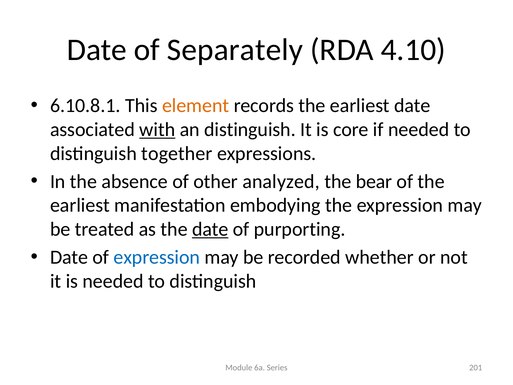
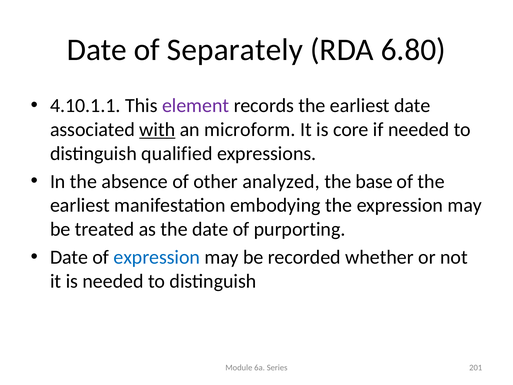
4.10: 4.10 -> 6.80 (413, 50)
6.10.8.1: 6.10.8.1 -> 4.10.1.1 (85, 106)
element colour: orange -> purple (196, 106)
an distinguish: distinguish -> microform (250, 130)
together: together -> qualified (177, 153)
bear: bear -> base (374, 181)
date underline: present -> none (210, 229)
